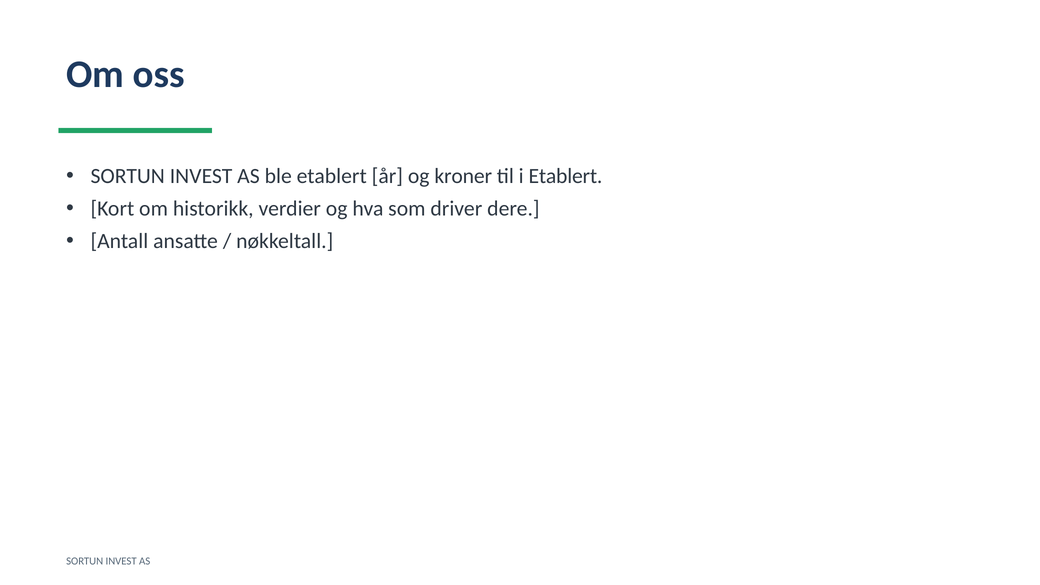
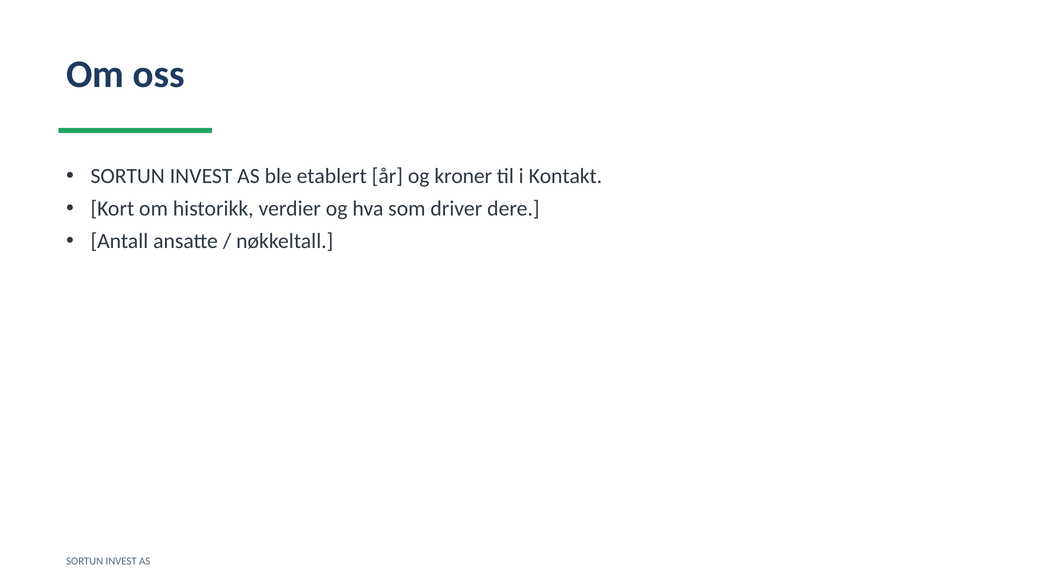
i Etablert: Etablert -> Kontakt (565, 176)
